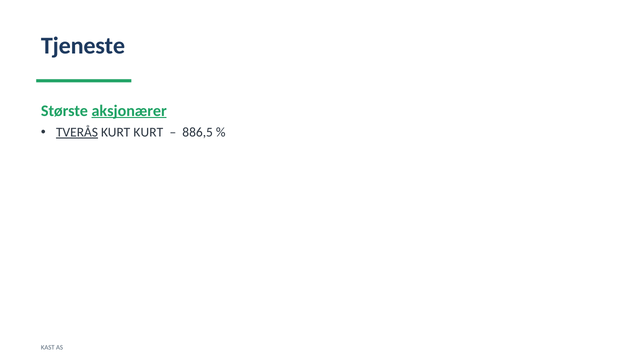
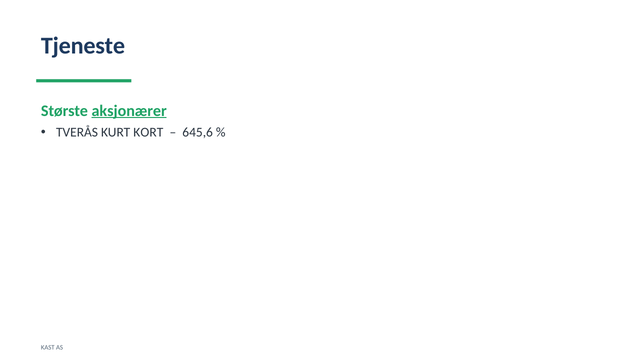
TVERÅS underline: present -> none (77, 132)
KURT KURT: KURT -> KORT (148, 132)
886,5: 886,5 -> 645,6 (198, 132)
